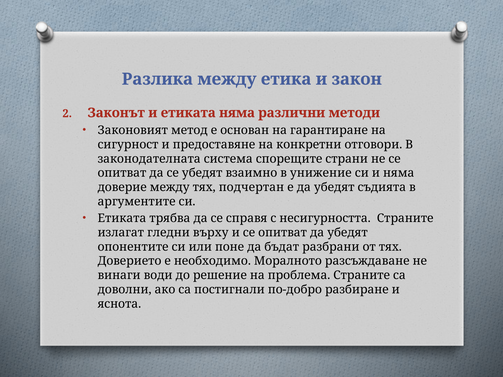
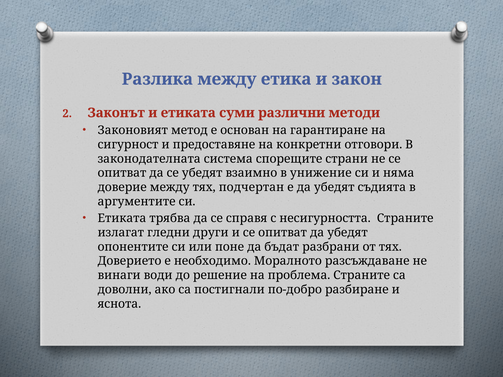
етиката няма: няма -> суми (237, 113)
върху: върху -> други (211, 233)
